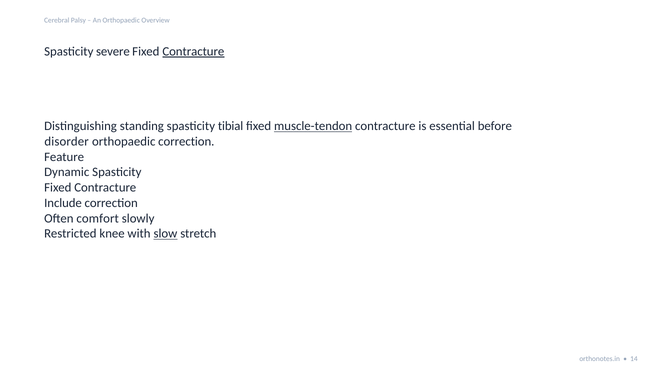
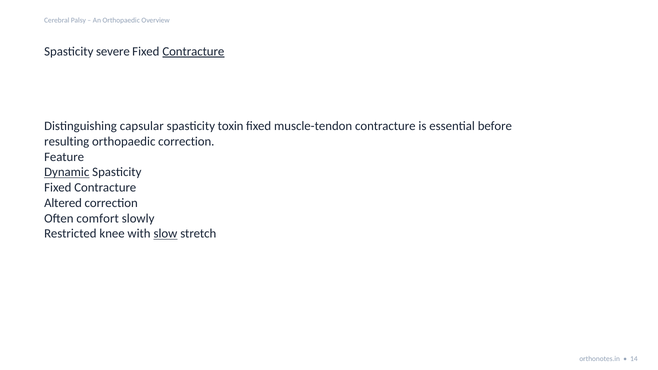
standing: standing -> capsular (142, 126)
tibial: tibial -> toxin (231, 126)
muscle-tendon underline: present -> none (313, 126)
disorder: disorder -> resulting (67, 142)
Dynamic underline: none -> present (67, 172)
Include: Include -> Altered (63, 203)
